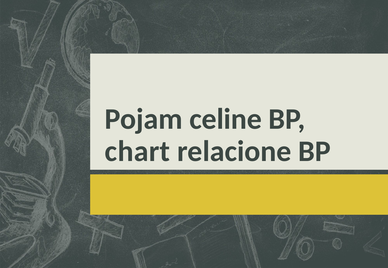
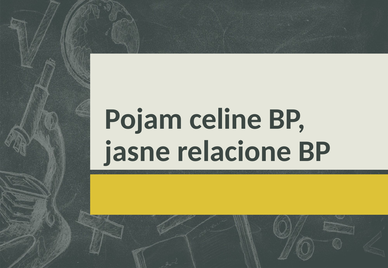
chart: chart -> jasne (137, 152)
